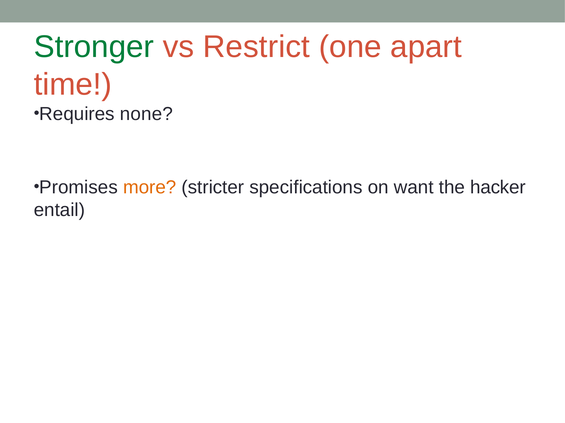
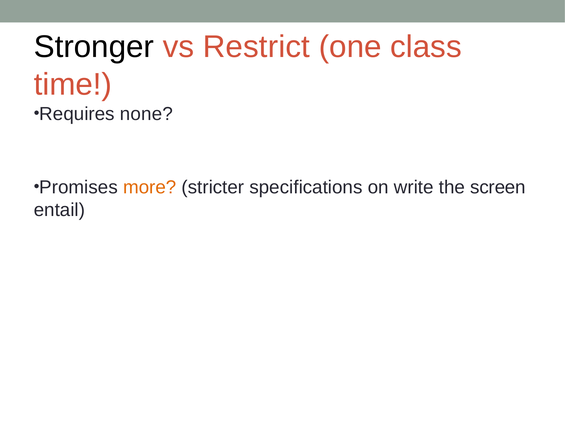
Stronger colour: green -> black (94, 47)
apart: apart -> class (426, 47)
want: want -> write (414, 188)
hacker: hacker -> screen (498, 188)
